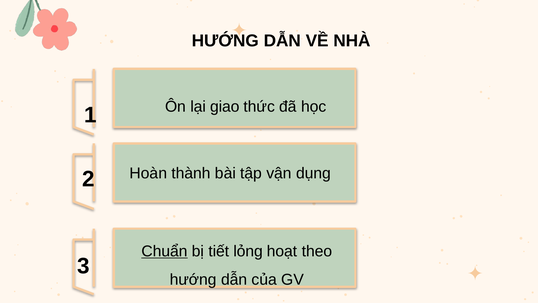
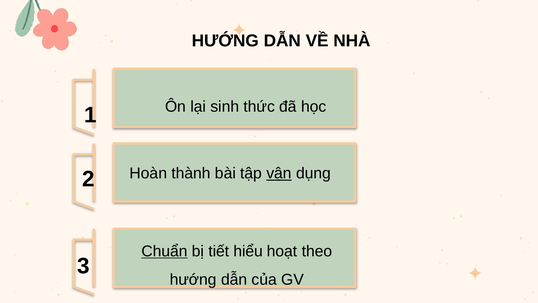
giao: giao -> sinh (225, 106)
vận underline: none -> present (279, 173)
lỏng: lỏng -> hiểu (248, 251)
